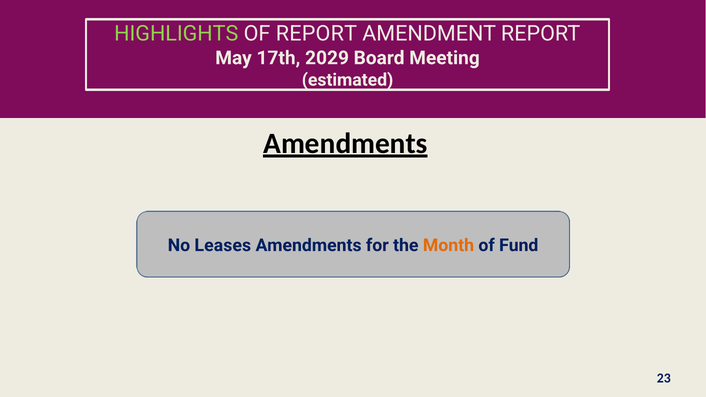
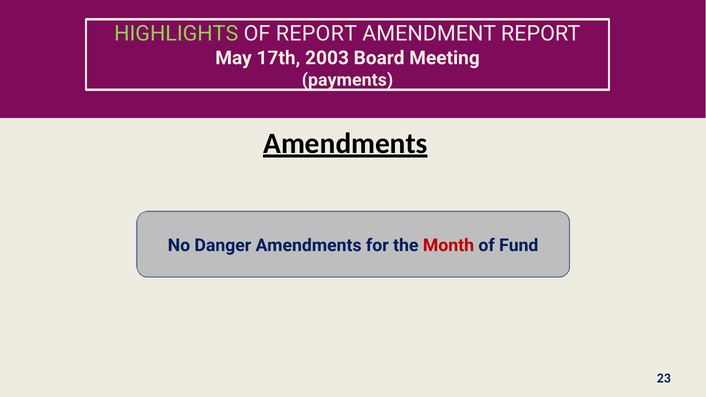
2029: 2029 -> 2003 (327, 58)
estimated: estimated -> payments (347, 80)
Leases: Leases -> Danger (223, 245)
Month colour: orange -> red (448, 245)
